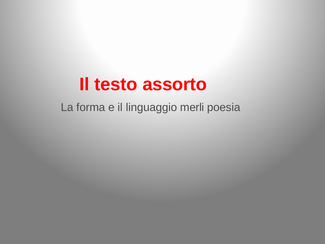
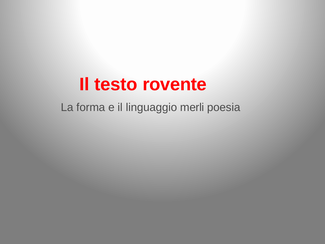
assorto: assorto -> rovente (175, 84)
